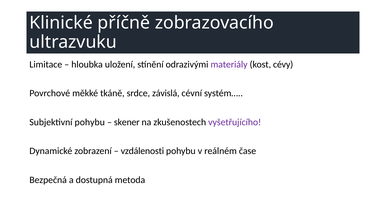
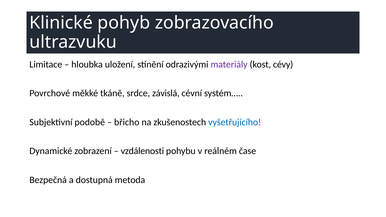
příčně: příčně -> pohyb (124, 23)
Subjektivní pohybu: pohybu -> podobě (90, 122)
skener: skener -> břicho (127, 122)
vyšetřujícího colour: purple -> blue (235, 122)
